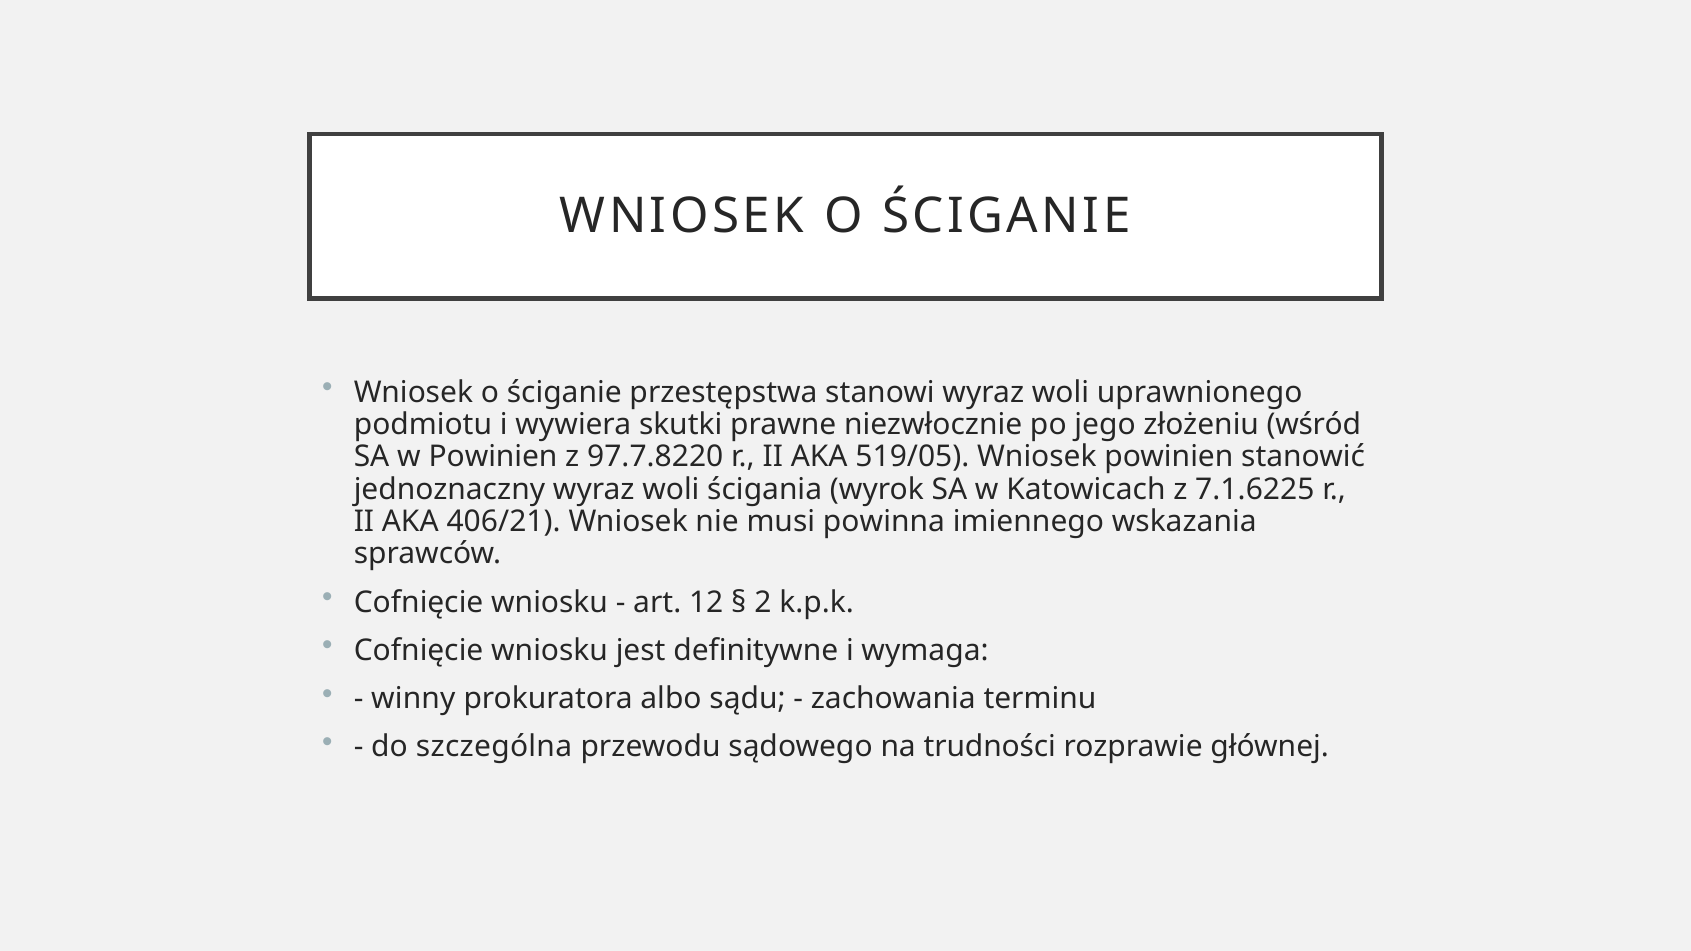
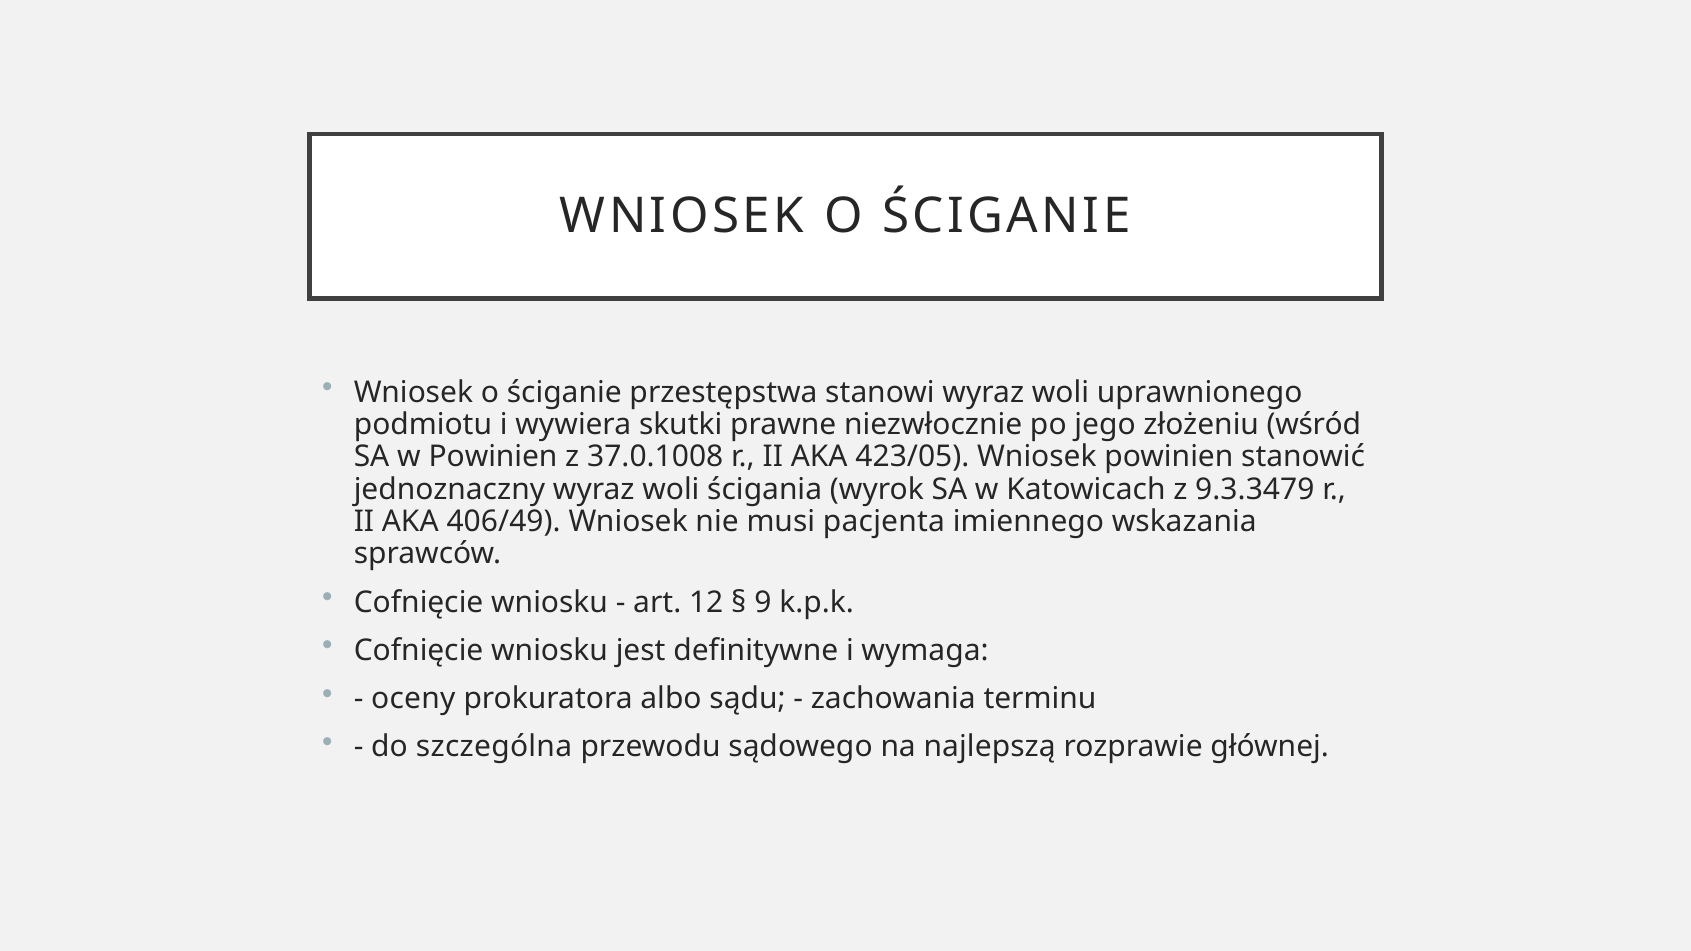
97.7.8220: 97.7.8220 -> 37.0.1008 (655, 457)
519/05: 519/05 -> 423/05 (912, 457)
7.1.6225: 7.1.6225 -> 9.3.3479 (1255, 489)
406/21: 406/21 -> 406/49 (504, 522)
powinna: powinna -> pacjenta (884, 522)
2: 2 -> 9 (763, 602)
winny: winny -> oceny (413, 699)
trudności: trudności -> najlepszą (990, 747)
